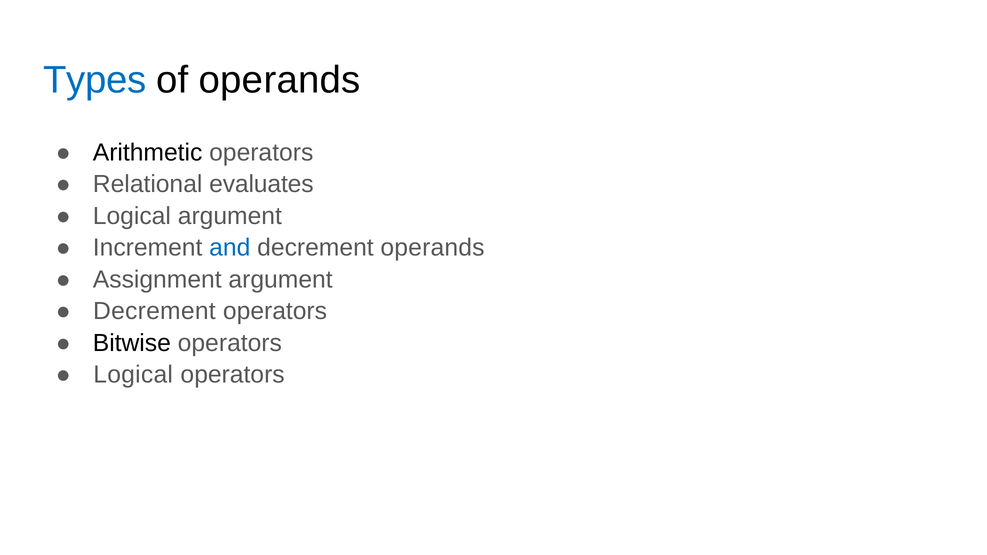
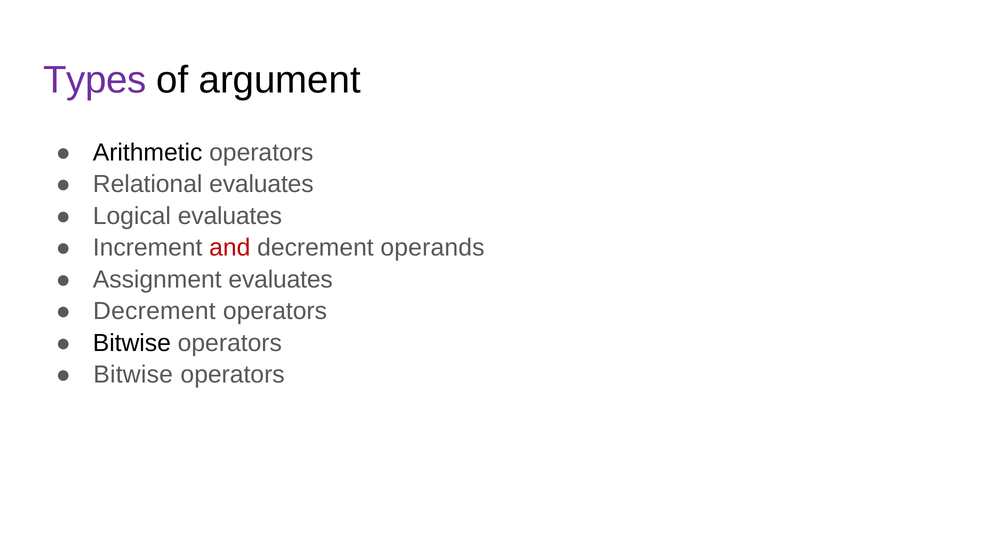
Types colour: blue -> purple (95, 80)
of operands: operands -> argument (280, 80)
Logical argument: argument -> evaluates (230, 216)
and colour: blue -> red (230, 248)
Assignment argument: argument -> evaluates (281, 280)
Logical: Logical -> Bitwise (133, 375)
